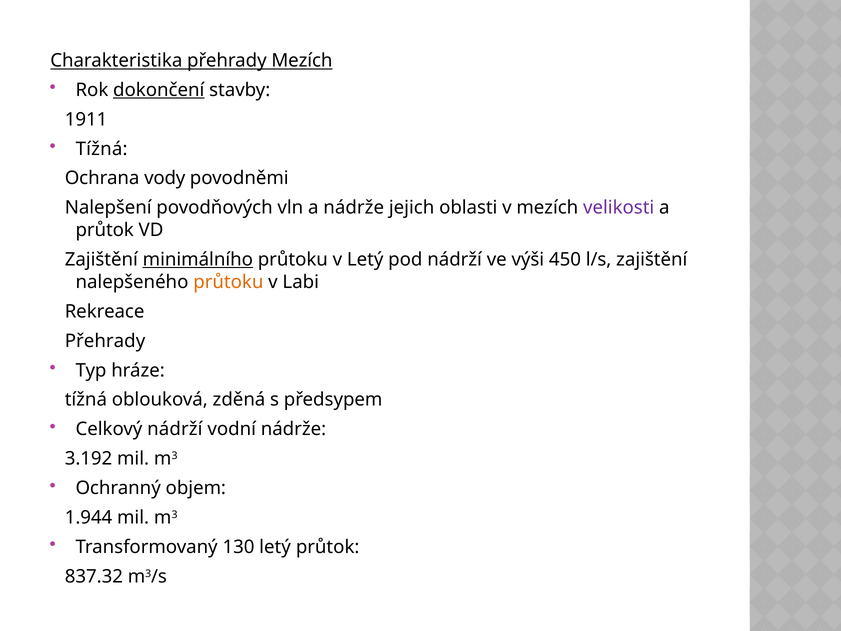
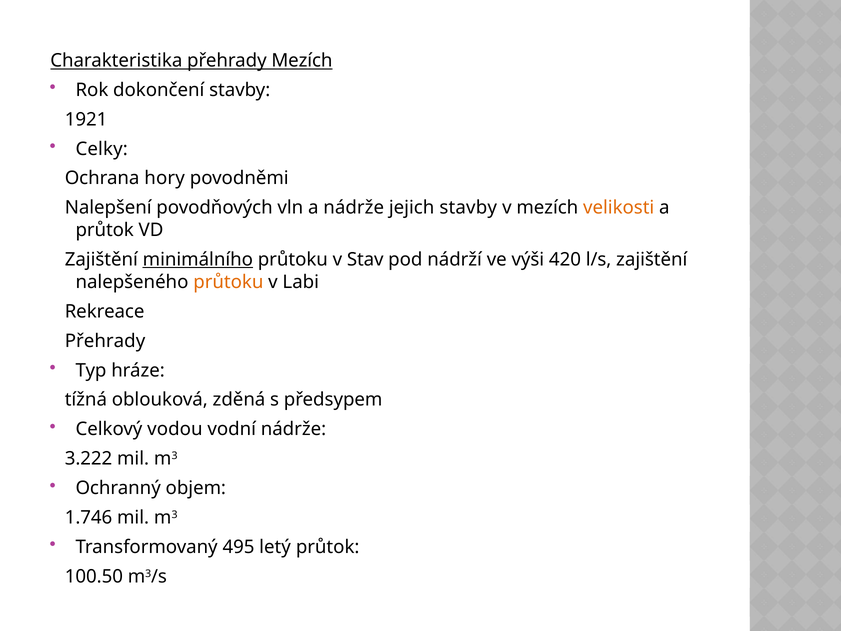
dokončení underline: present -> none (159, 90)
1911: 1911 -> 1921 (86, 119)
Tížná: Tížná -> Celky (102, 149)
vody: vody -> hory (165, 178)
jejich oblasti: oblasti -> stavby (468, 208)
velikosti colour: purple -> orange (619, 208)
v Letý: Letý -> Stav (365, 260)
450: 450 -> 420 (565, 260)
Celkový nádrží: nádrží -> vodou (175, 429)
3.192: 3.192 -> 3.222 (89, 459)
1.944: 1.944 -> 1.746 (89, 517)
130: 130 -> 495 (239, 547)
837.32: 837.32 -> 100.50 (94, 576)
